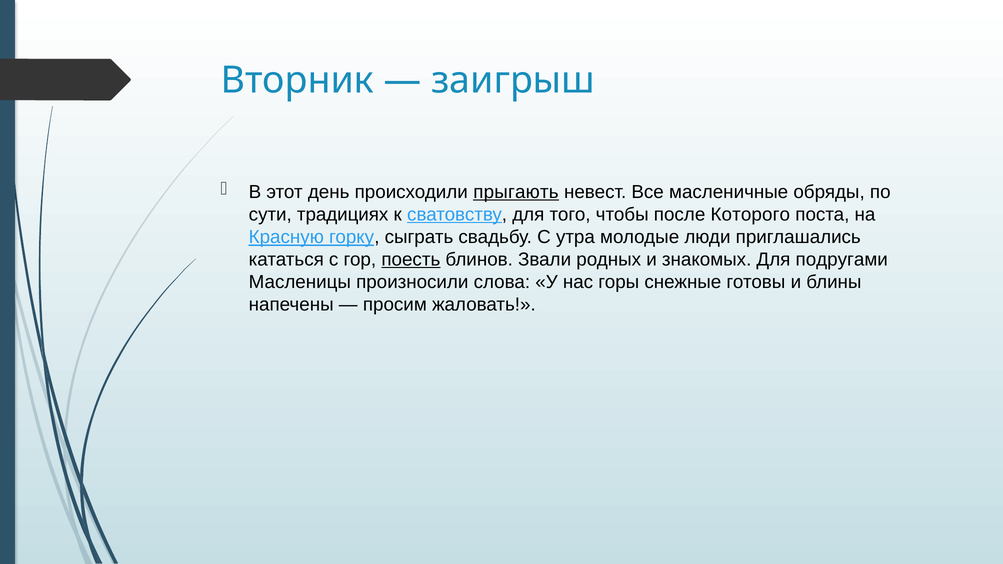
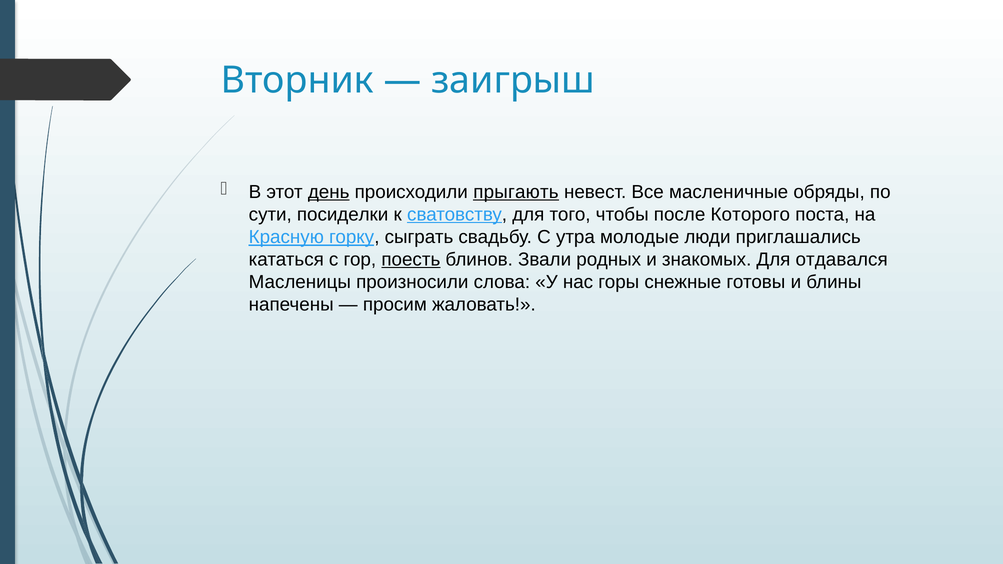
день underline: none -> present (329, 192)
традициях: традициях -> посиделки (343, 214)
подругами: подругами -> отдавался (842, 260)
